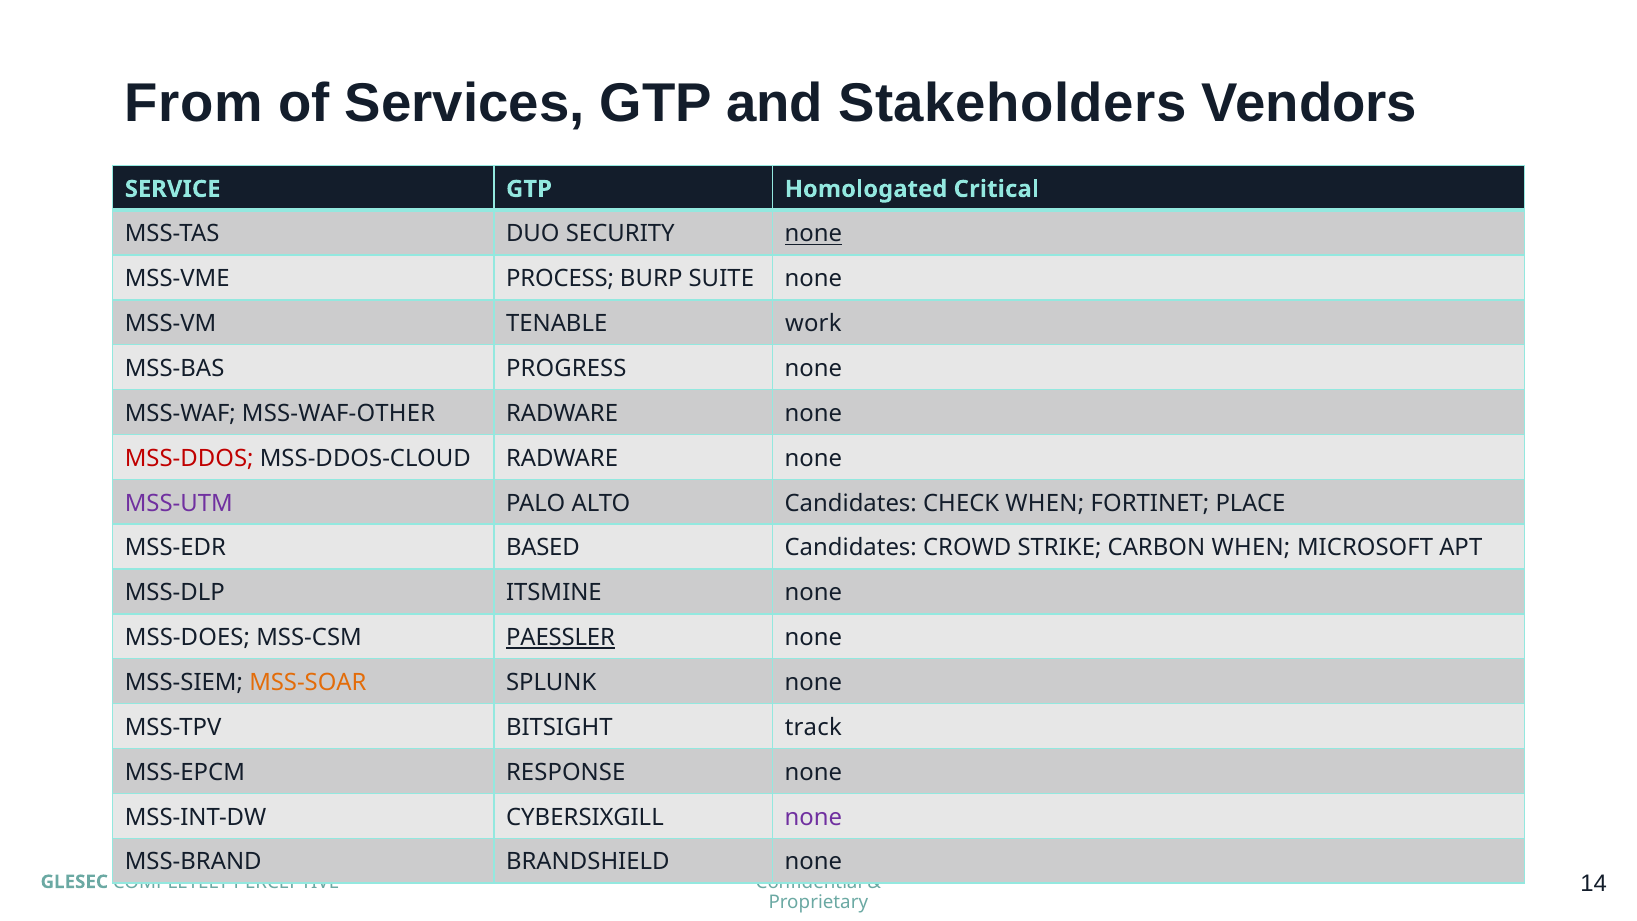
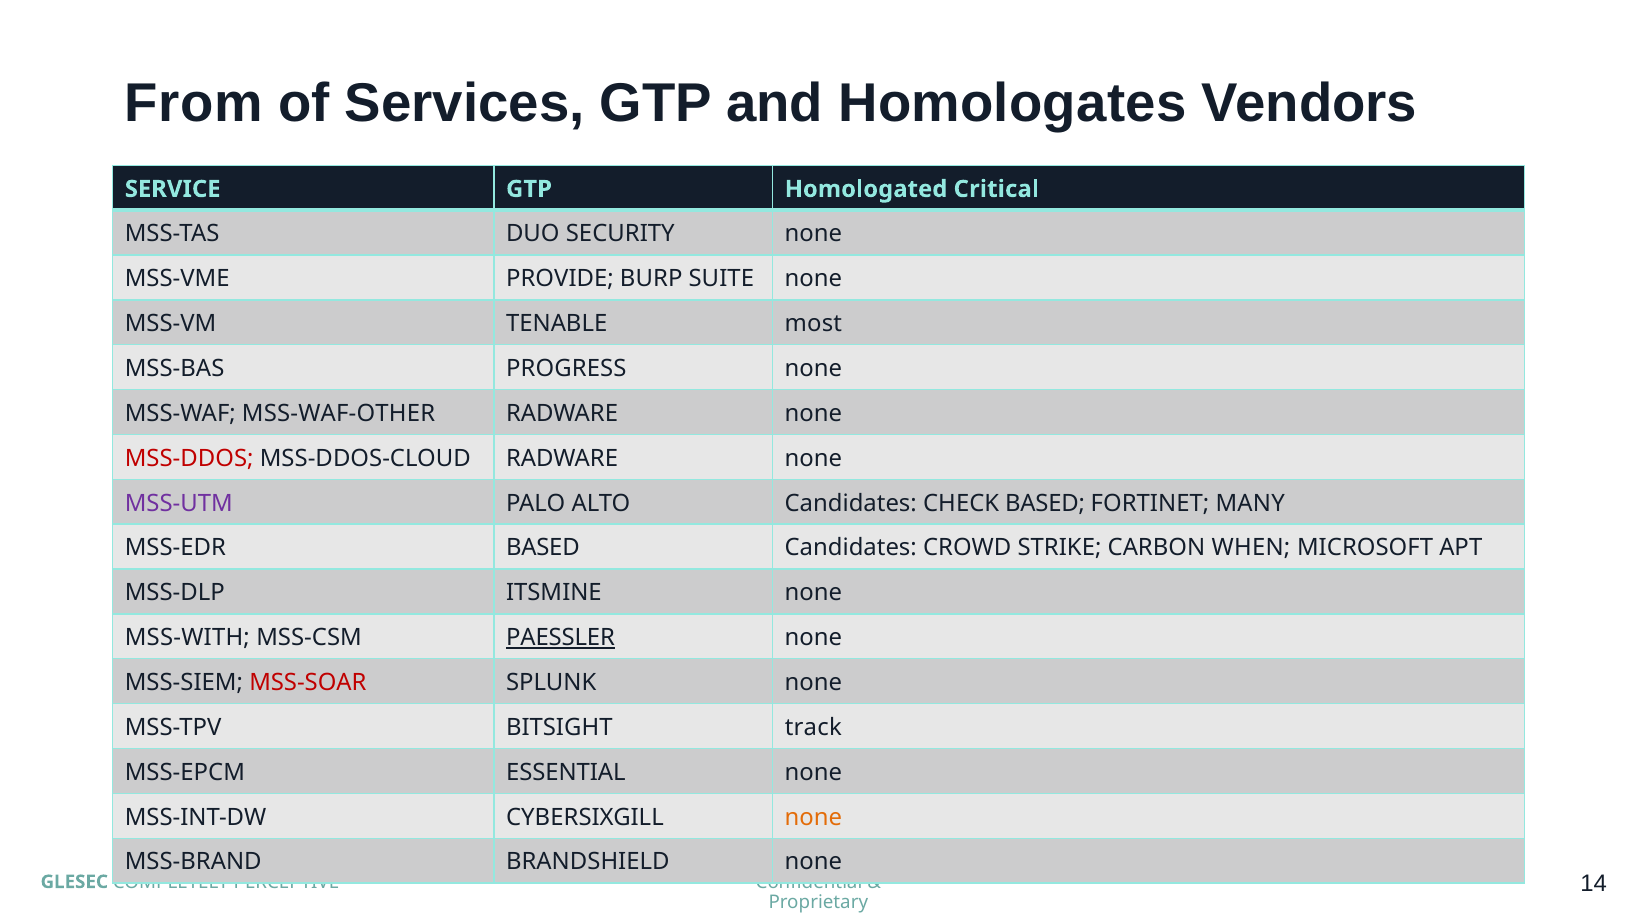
Stakeholders: Stakeholders -> Homologates (1012, 103)
none underline: present -> none (813, 234)
PROCESS: PROCESS -> PROVIDE (560, 279)
work: work -> most (813, 324)
CHECK WHEN: WHEN -> BASED (1045, 503)
PLACE: PLACE -> MANY (1250, 503)
MSS-DOES: MSS-DOES -> MSS-WITH (187, 638)
MSS-SOAR colour: orange -> red (308, 682)
RESPONSE: RESPONSE -> ESSENTIAL (566, 772)
none colour: purple -> orange (813, 817)
